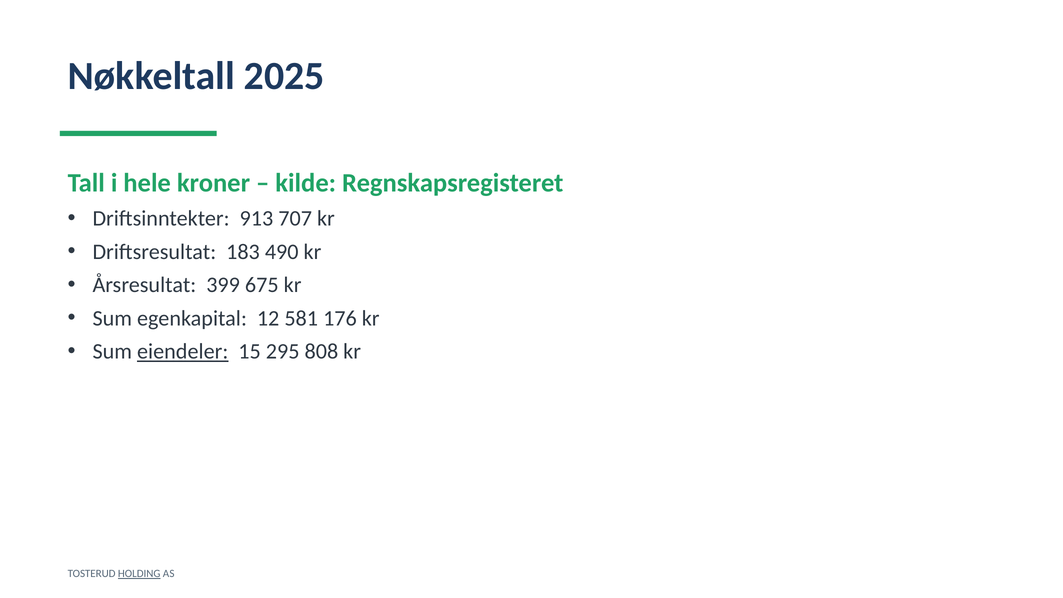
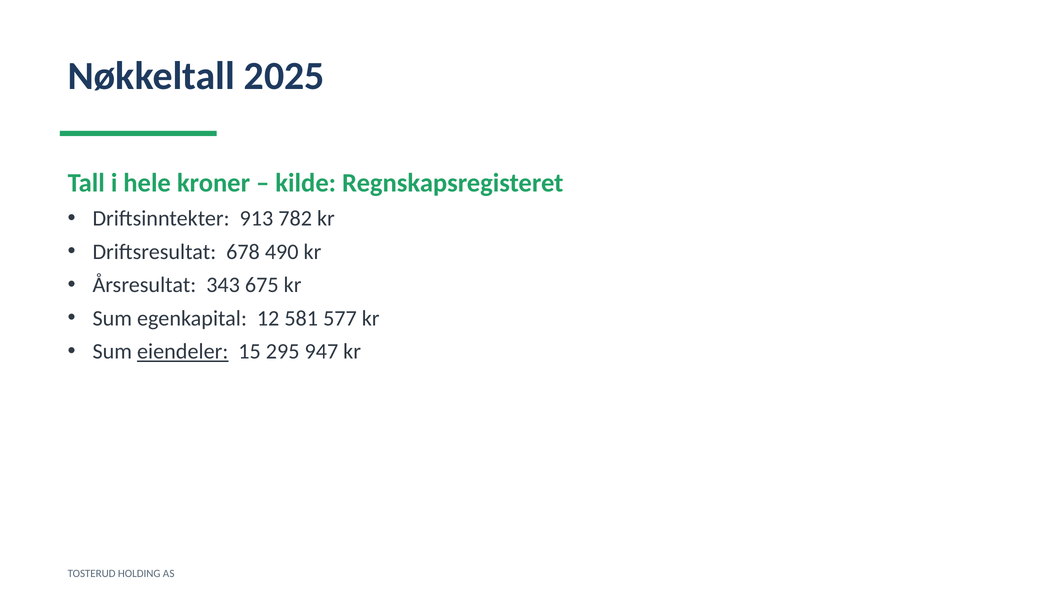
707: 707 -> 782 (295, 219)
183: 183 -> 678 (243, 252)
399: 399 -> 343 (223, 285)
176: 176 -> 577 (340, 318)
808: 808 -> 947 (321, 352)
HOLDING underline: present -> none (139, 574)
